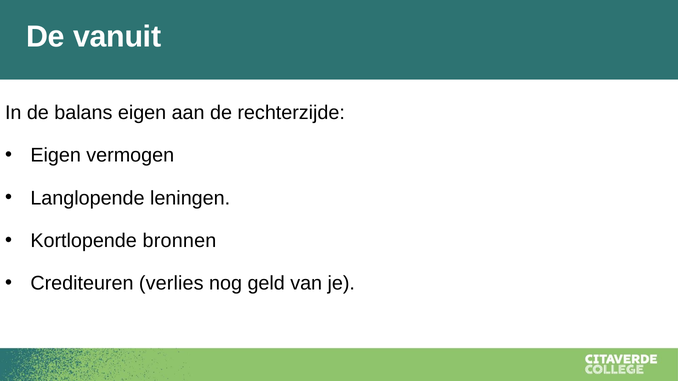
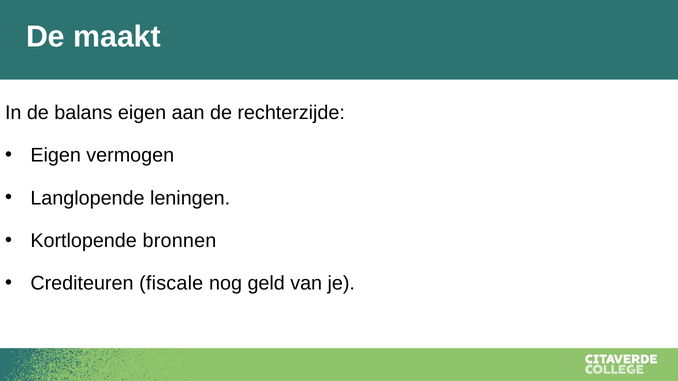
vanuit: vanuit -> maakt (117, 37)
verlies: verlies -> fiscale (171, 284)
